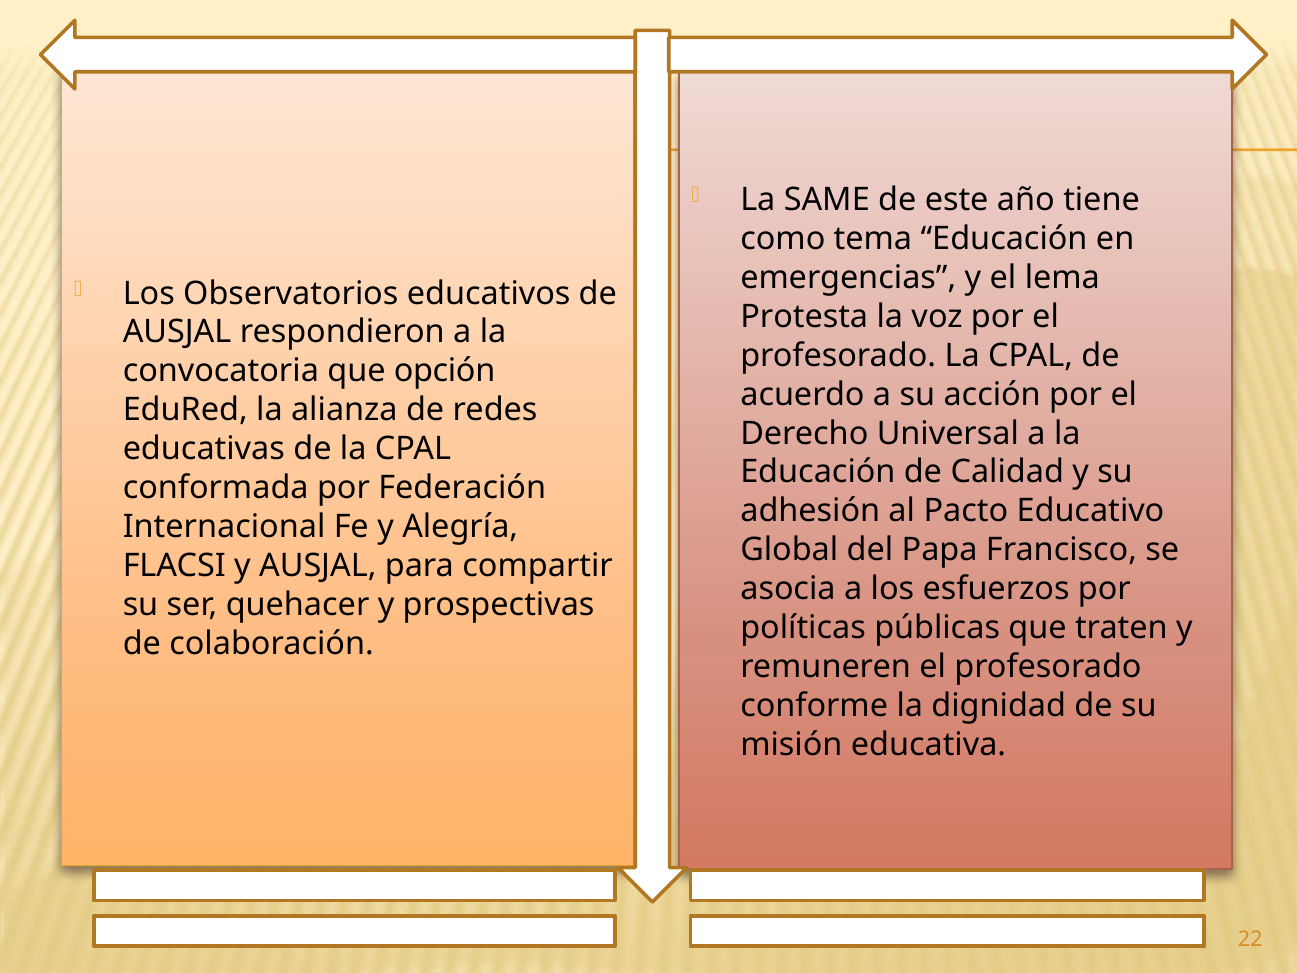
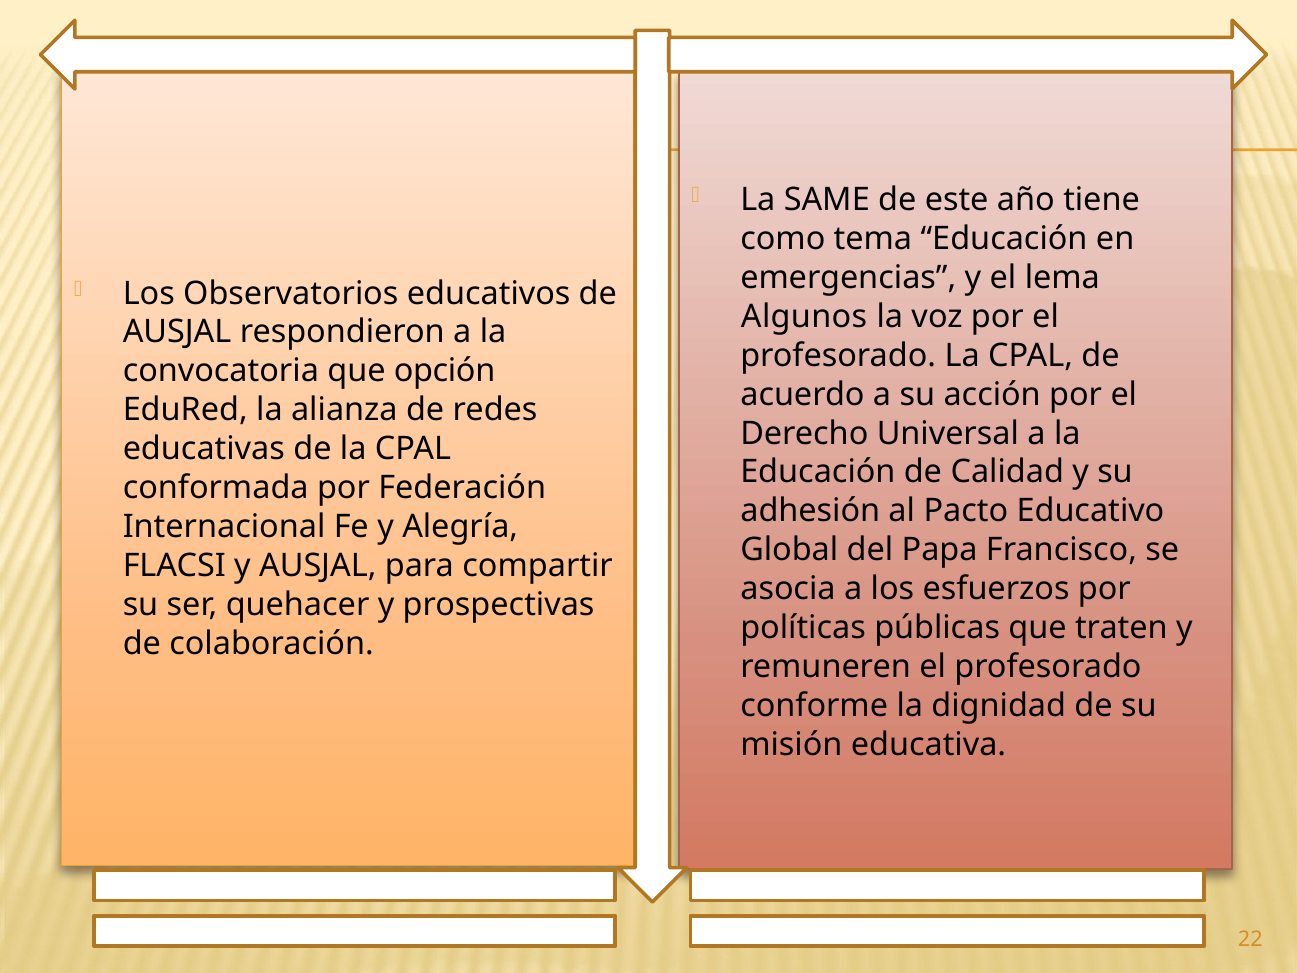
Protesta: Protesta -> Algunos (804, 317)
